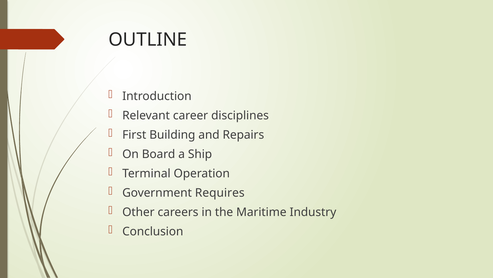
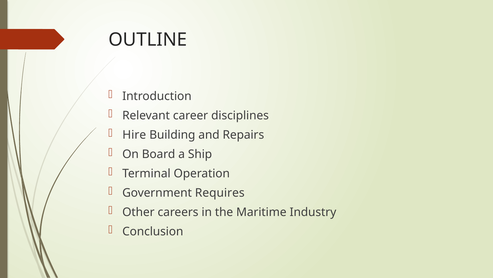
First: First -> Hire (134, 135)
